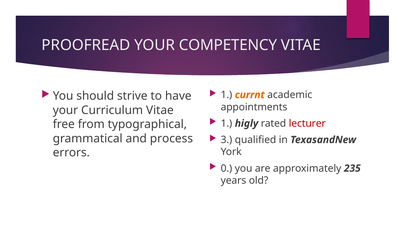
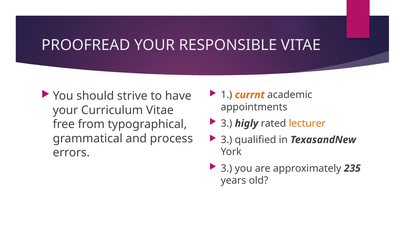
COMPETENCY: COMPETENCY -> RESPONSIBLE (228, 45)
1: 1 -> 3 (226, 123)
lecturer colour: red -> orange (307, 123)
0: 0 -> 3 (226, 168)
